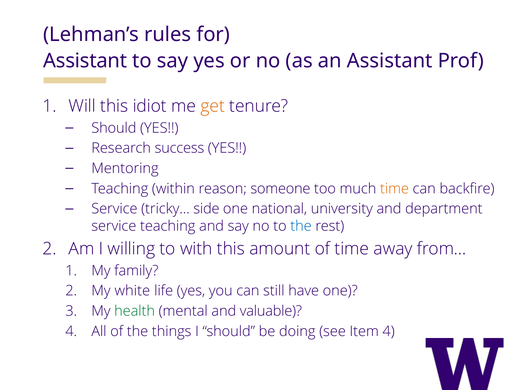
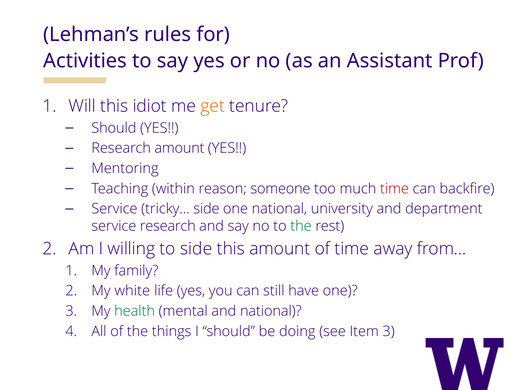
Assistant: Assistant -> Activities (85, 61)
Research success: success -> amount (179, 148)
time colour: orange -> red (394, 189)
service teaching: teaching -> research (168, 226)
the colour: blue -> green (301, 226)
to with: with -> side (196, 249)
and valuable: valuable -> national (271, 311)
Item 4: 4 -> 3 (389, 331)
